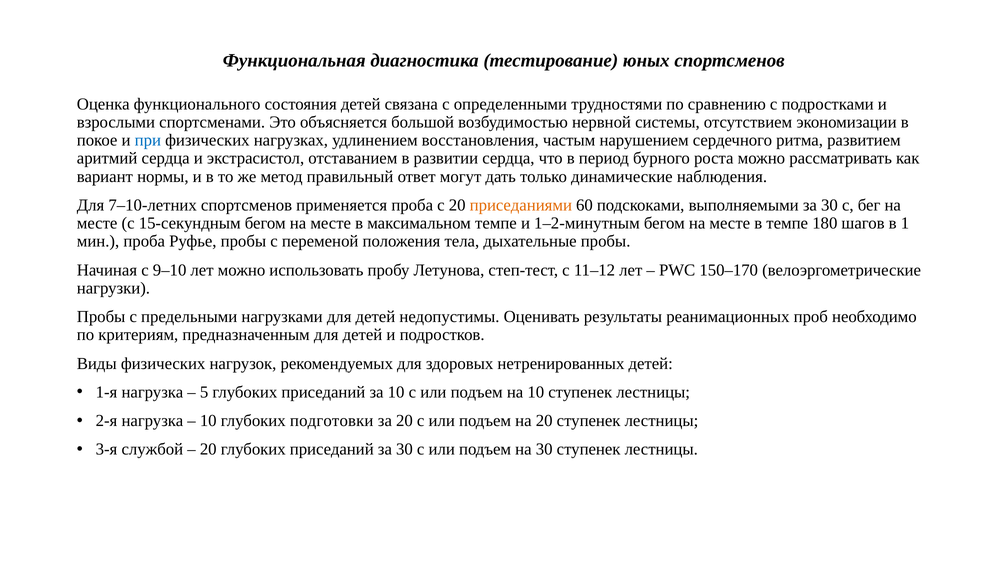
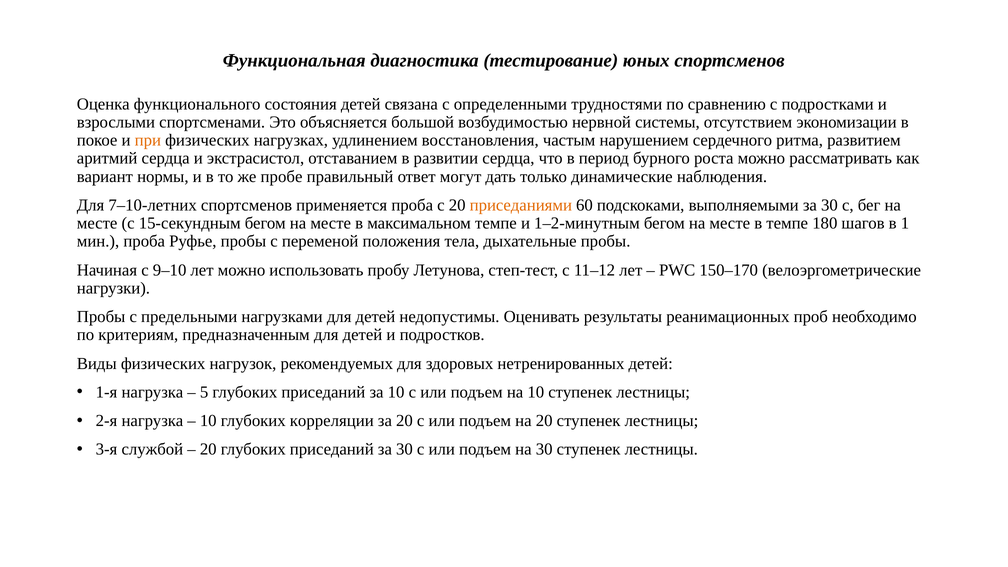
при colour: blue -> orange (148, 140)
метод: метод -> пробе (282, 176)
подготовки: подготовки -> корреляции (332, 421)
